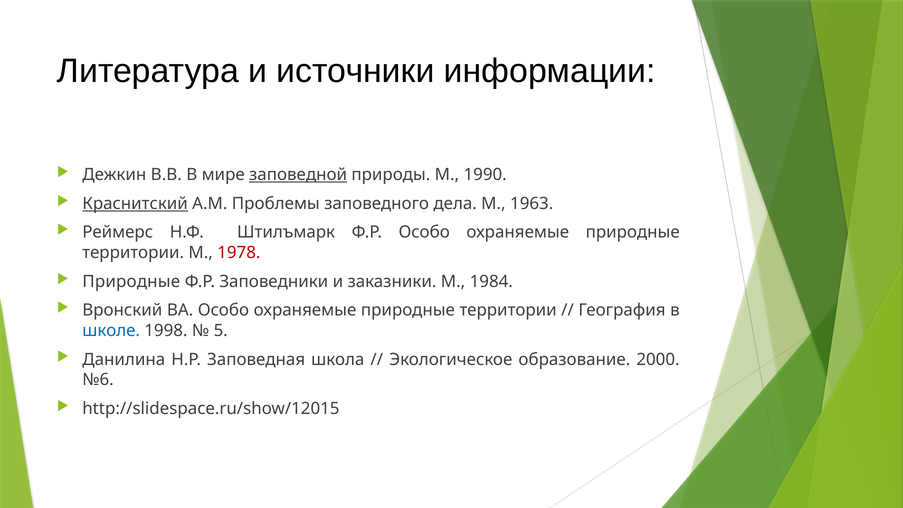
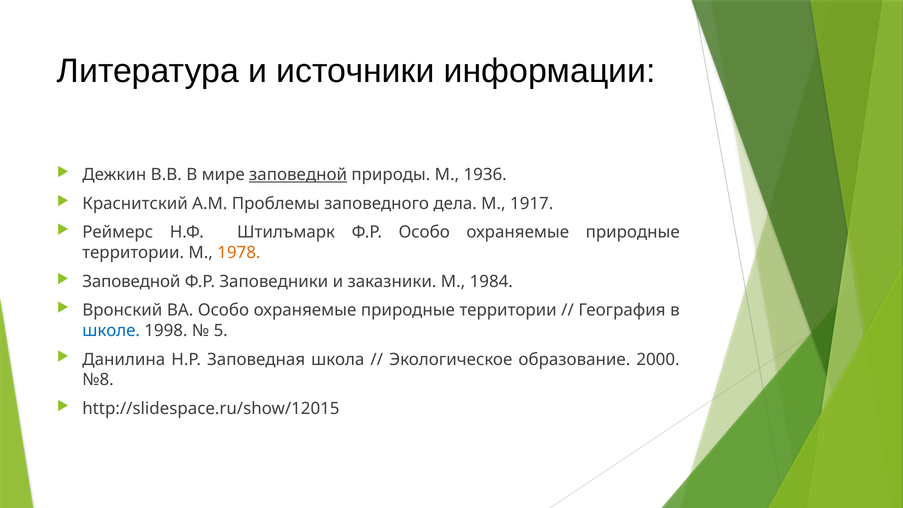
1990: 1990 -> 1936 (485, 175)
Краснитский underline: present -> none (135, 204)
1963: 1963 -> 1917 (532, 204)
1978 colour: red -> orange (239, 253)
Природные: Природные -> Заповедной (131, 281)
№6: №6 -> №8 (98, 380)
